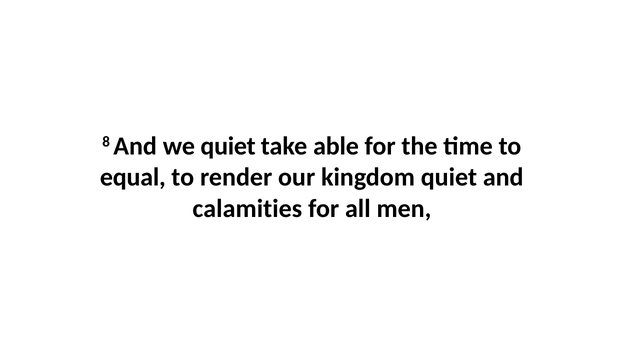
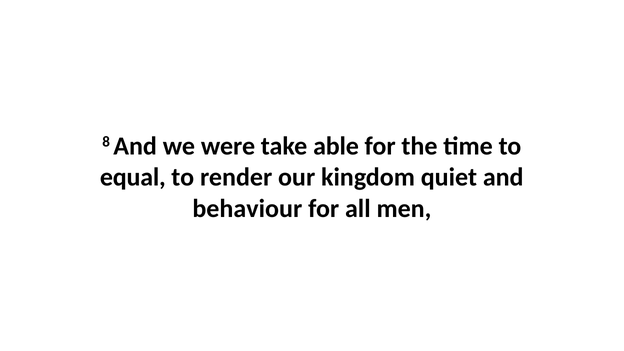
we quiet: quiet -> were (228, 146)
calamities: calamities -> behaviour (247, 208)
